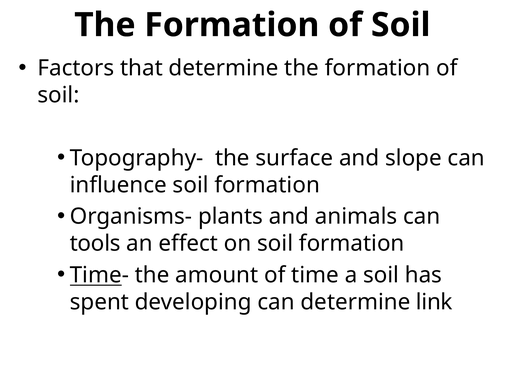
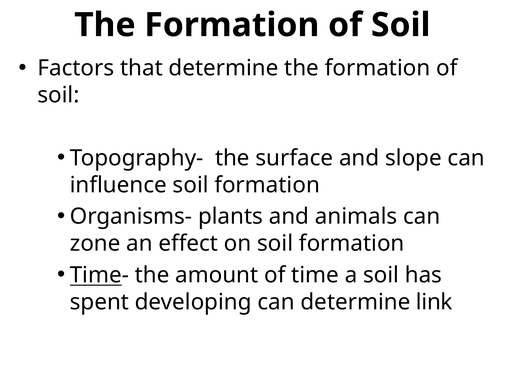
tools: tools -> zone (95, 243)
